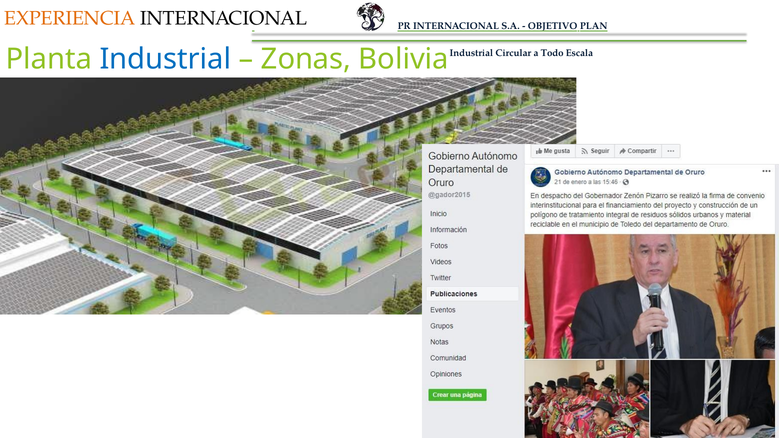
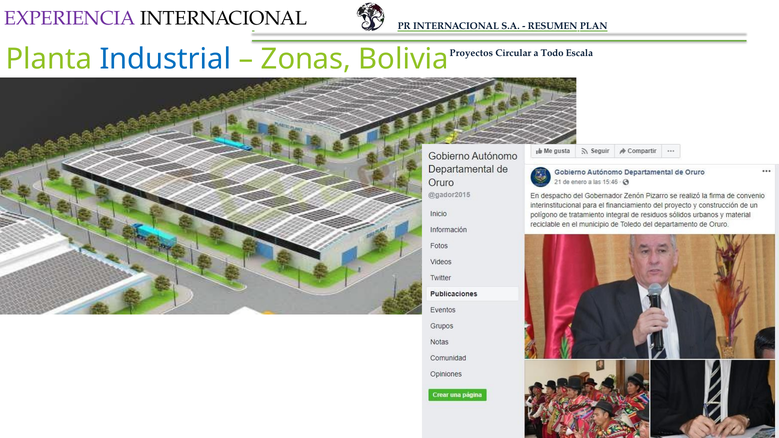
EXPERIENCIA colour: orange -> purple (70, 19)
OBJETIVO: OBJETIVO -> RESUMEN (553, 26)
Industrial: Industrial -> Proyectos (471, 53)
